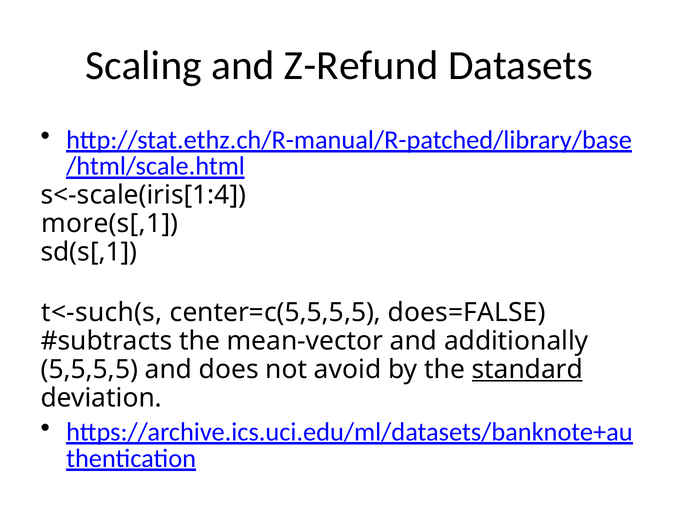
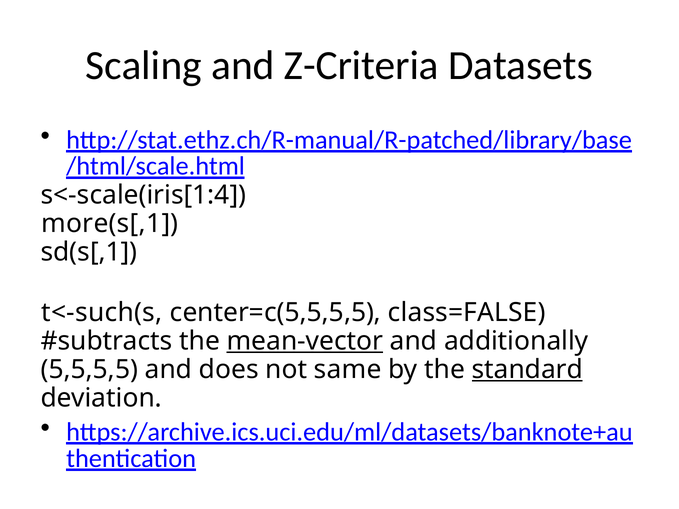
Z-Refund: Z-Refund -> Z-Criteria (361, 66)
does=FALSE: does=FALSE -> class=FALSE (467, 313)
mean-vector underline: none -> present (305, 341)
avoid: avoid -> same (348, 370)
